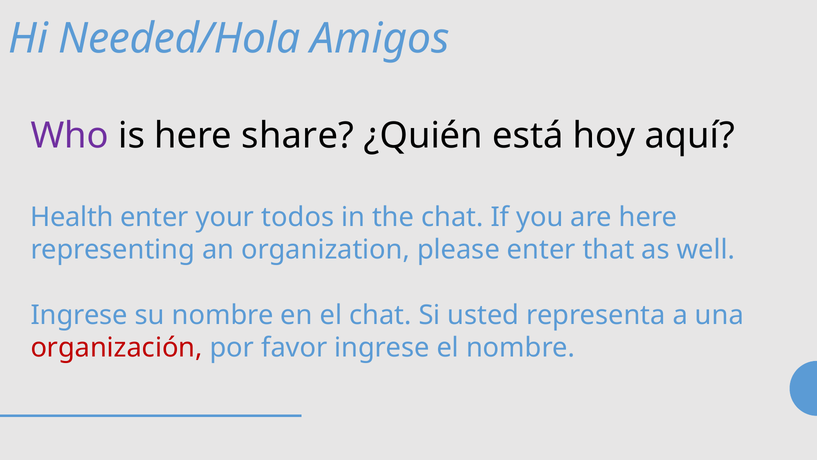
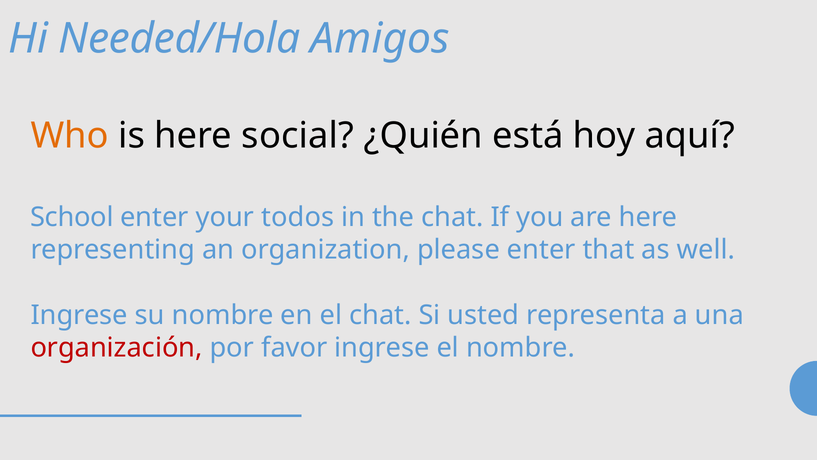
Who colour: purple -> orange (70, 136)
share: share -> social (298, 136)
Health: Health -> School (72, 217)
